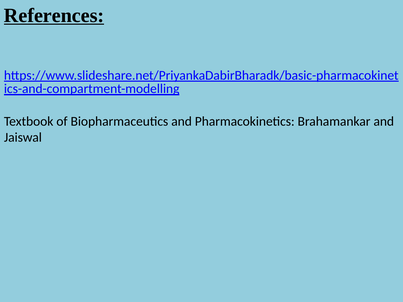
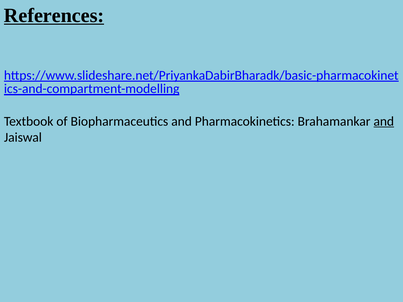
and underline: none -> present (384, 121)
